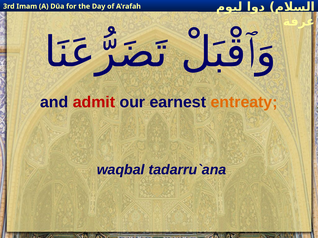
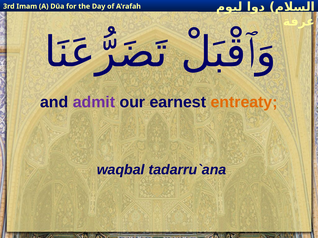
admit colour: red -> purple (94, 102)
